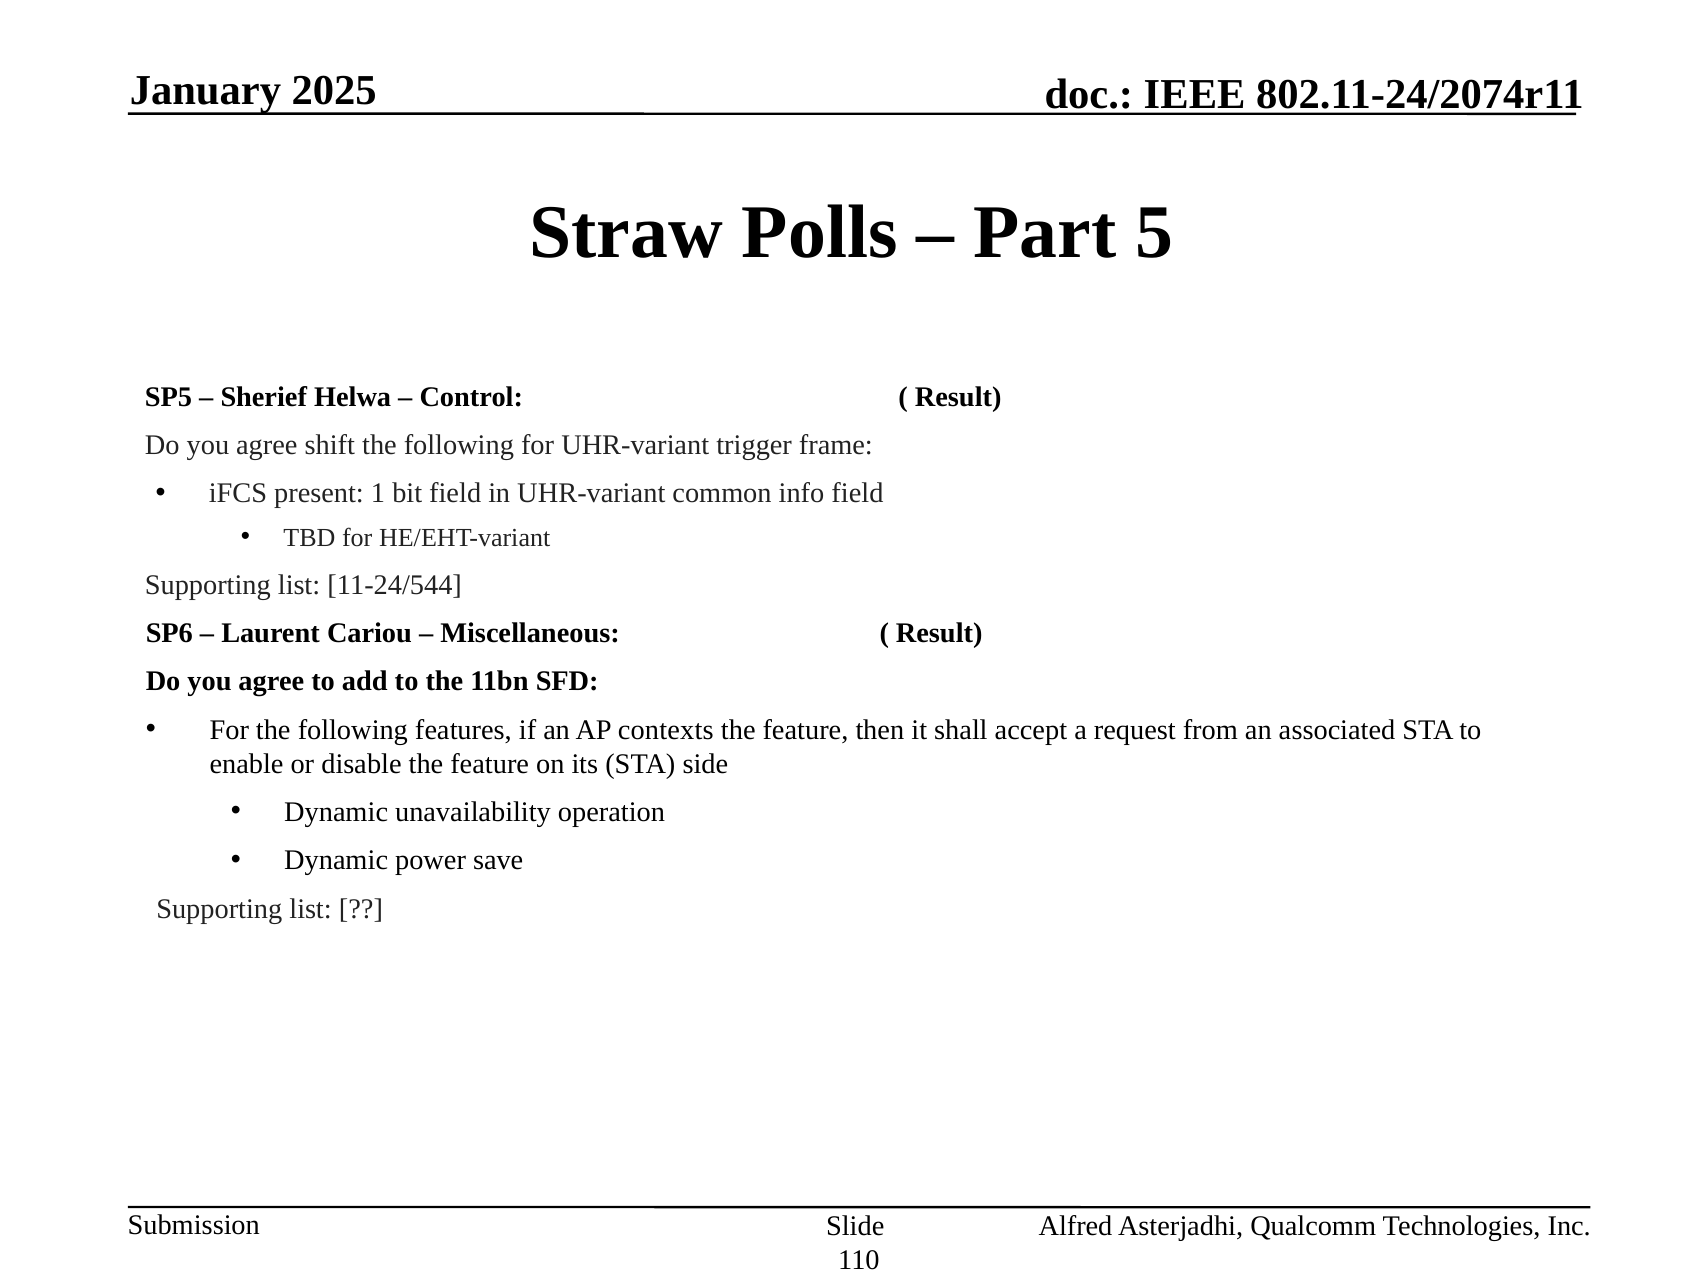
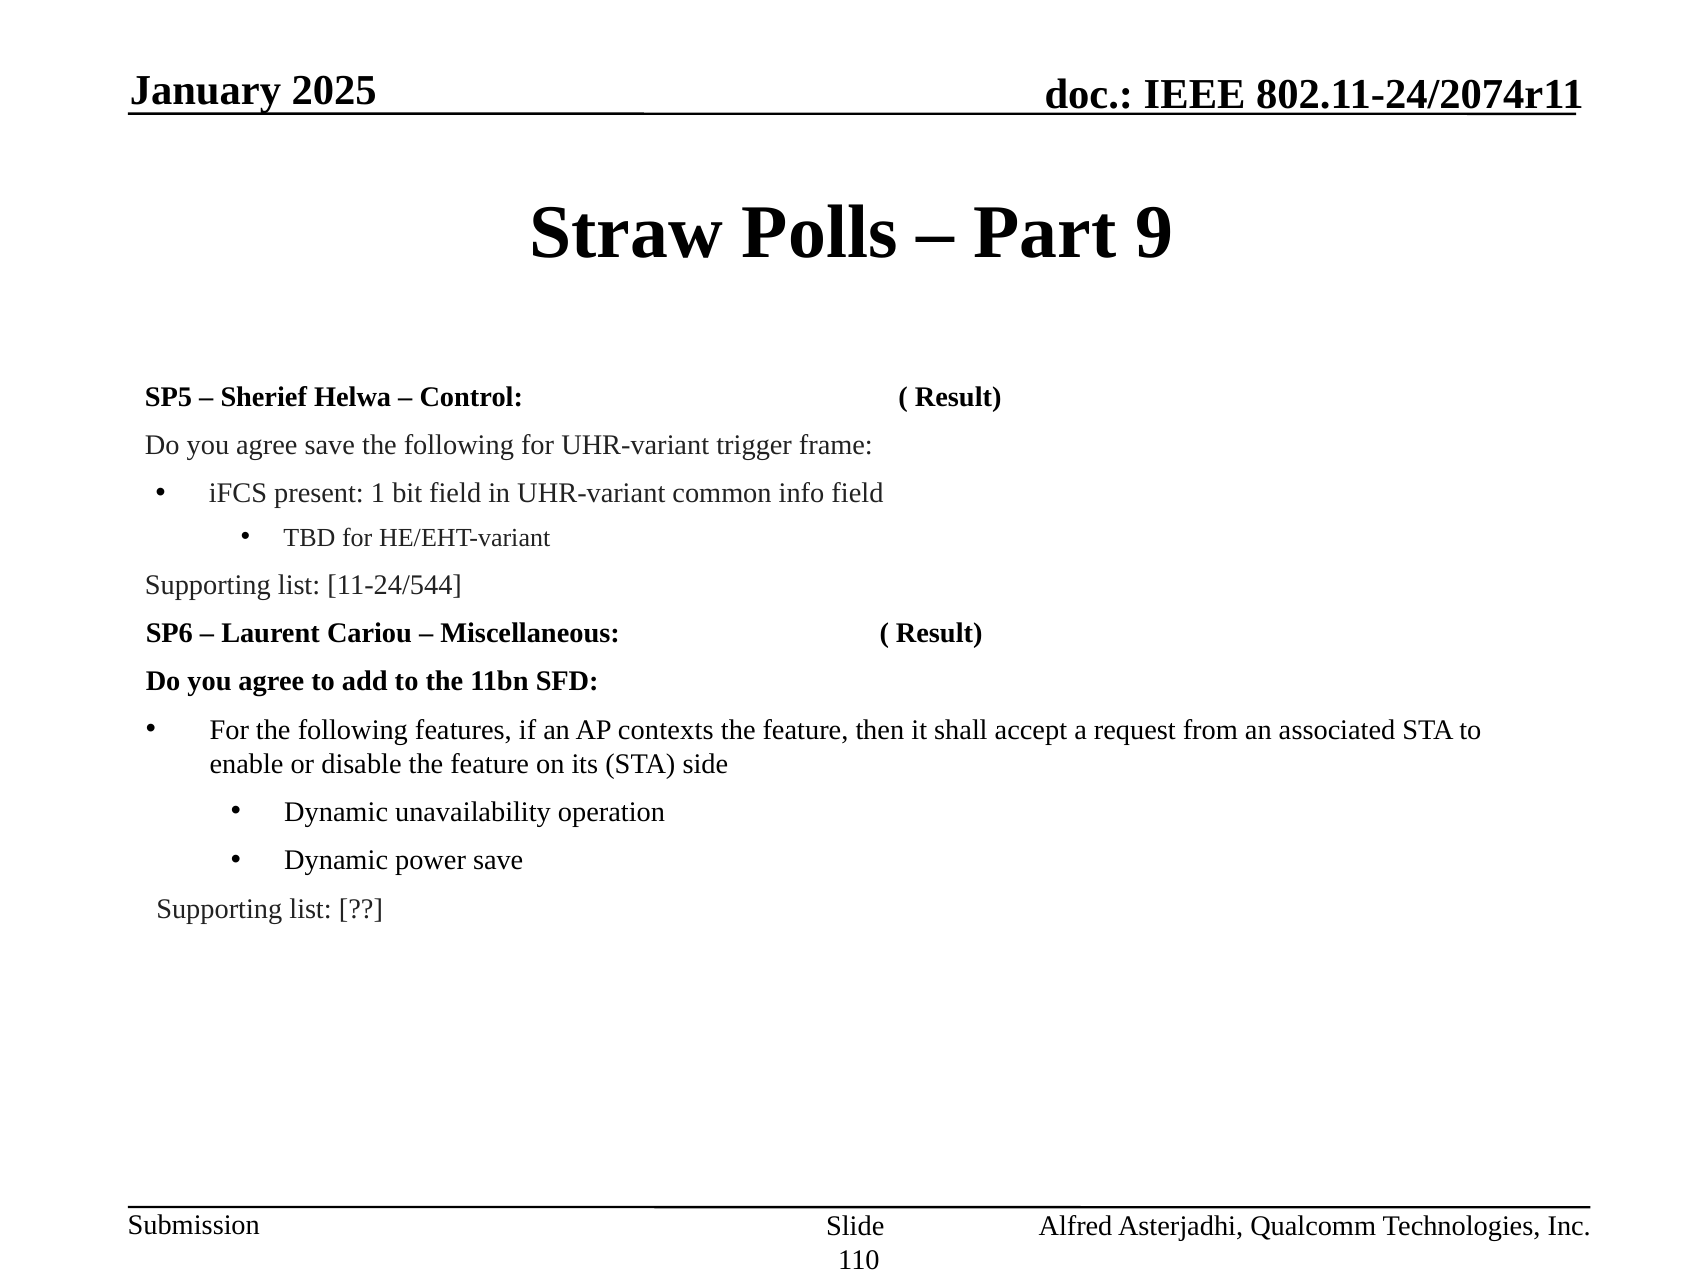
5: 5 -> 9 (1154, 232)
agree shift: shift -> save (330, 445)
